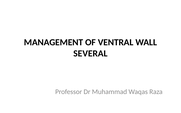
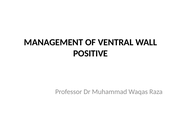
SEVERAL: SEVERAL -> POSITIVE (91, 53)
